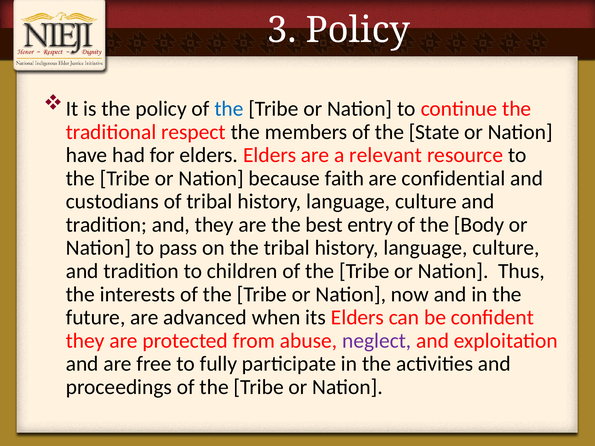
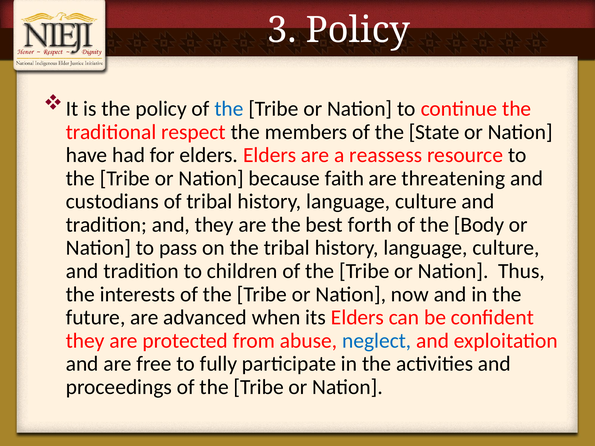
relevant: relevant -> reassess (386, 155)
confidential: confidential -> threatening (453, 178)
entry: entry -> forth (370, 225)
neglect colour: purple -> blue (377, 341)
